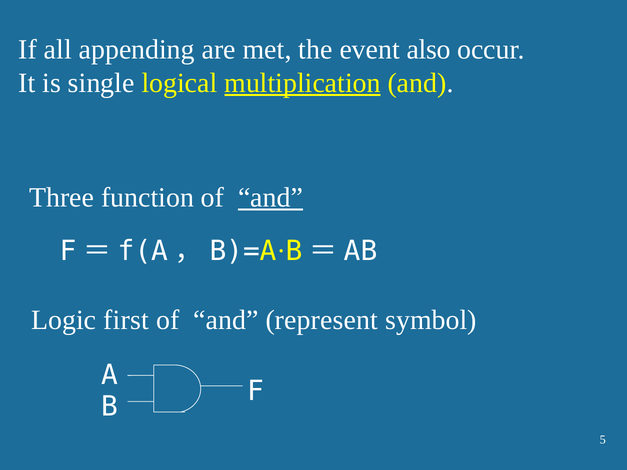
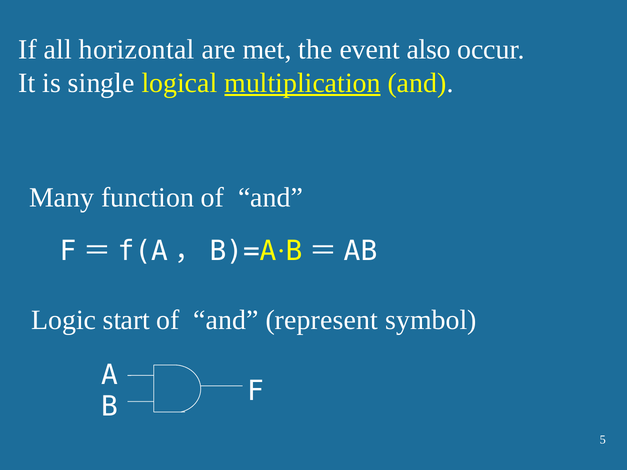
appending: appending -> horizontal (137, 50)
Three: Three -> Many (62, 198)
and underline: present -> none (271, 198)
first: first -> start (126, 320)
